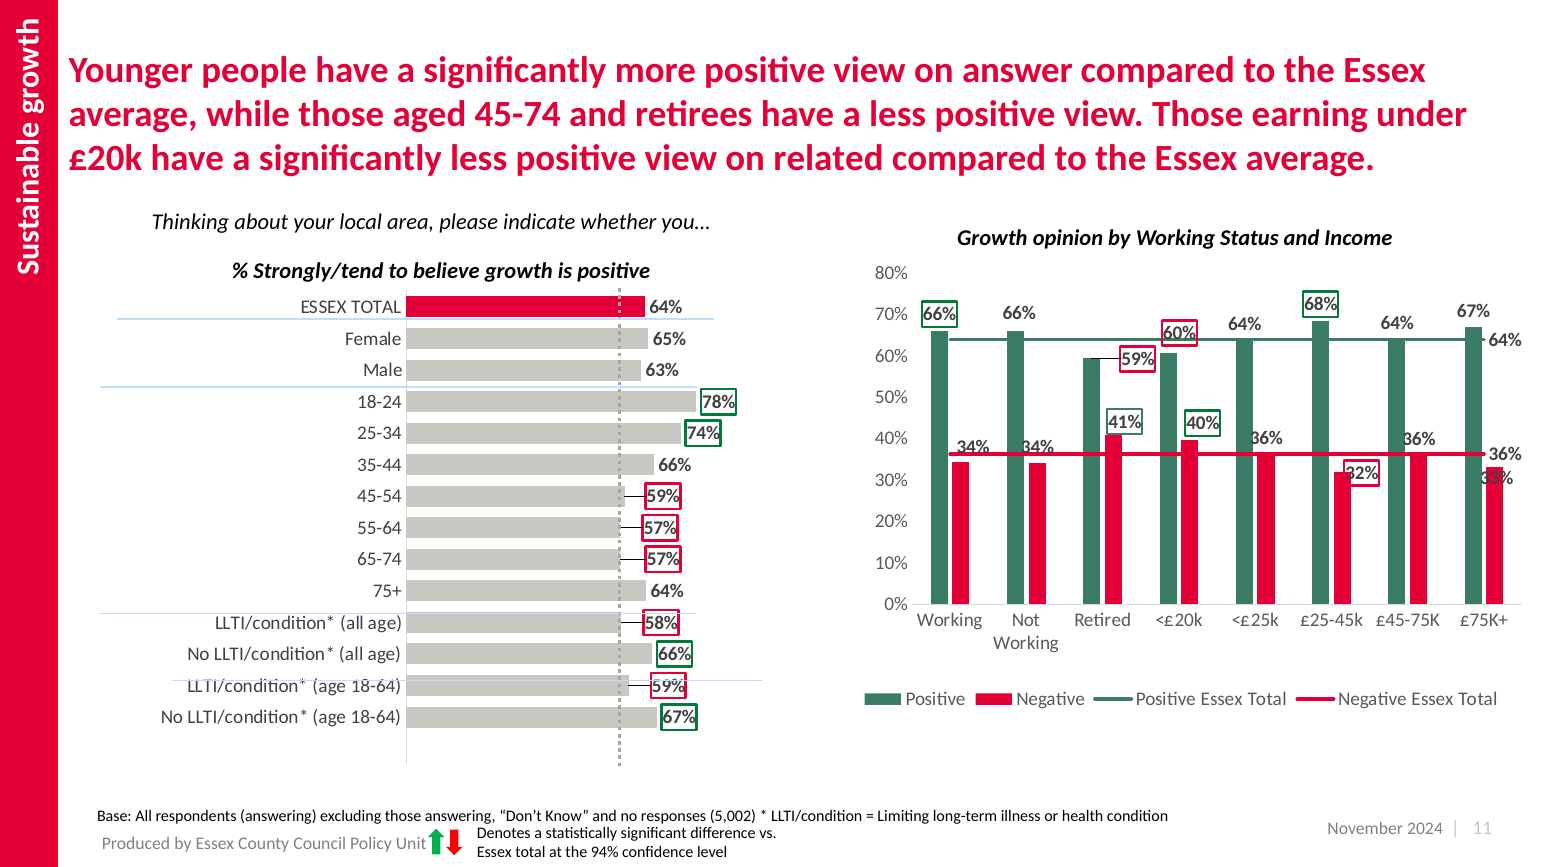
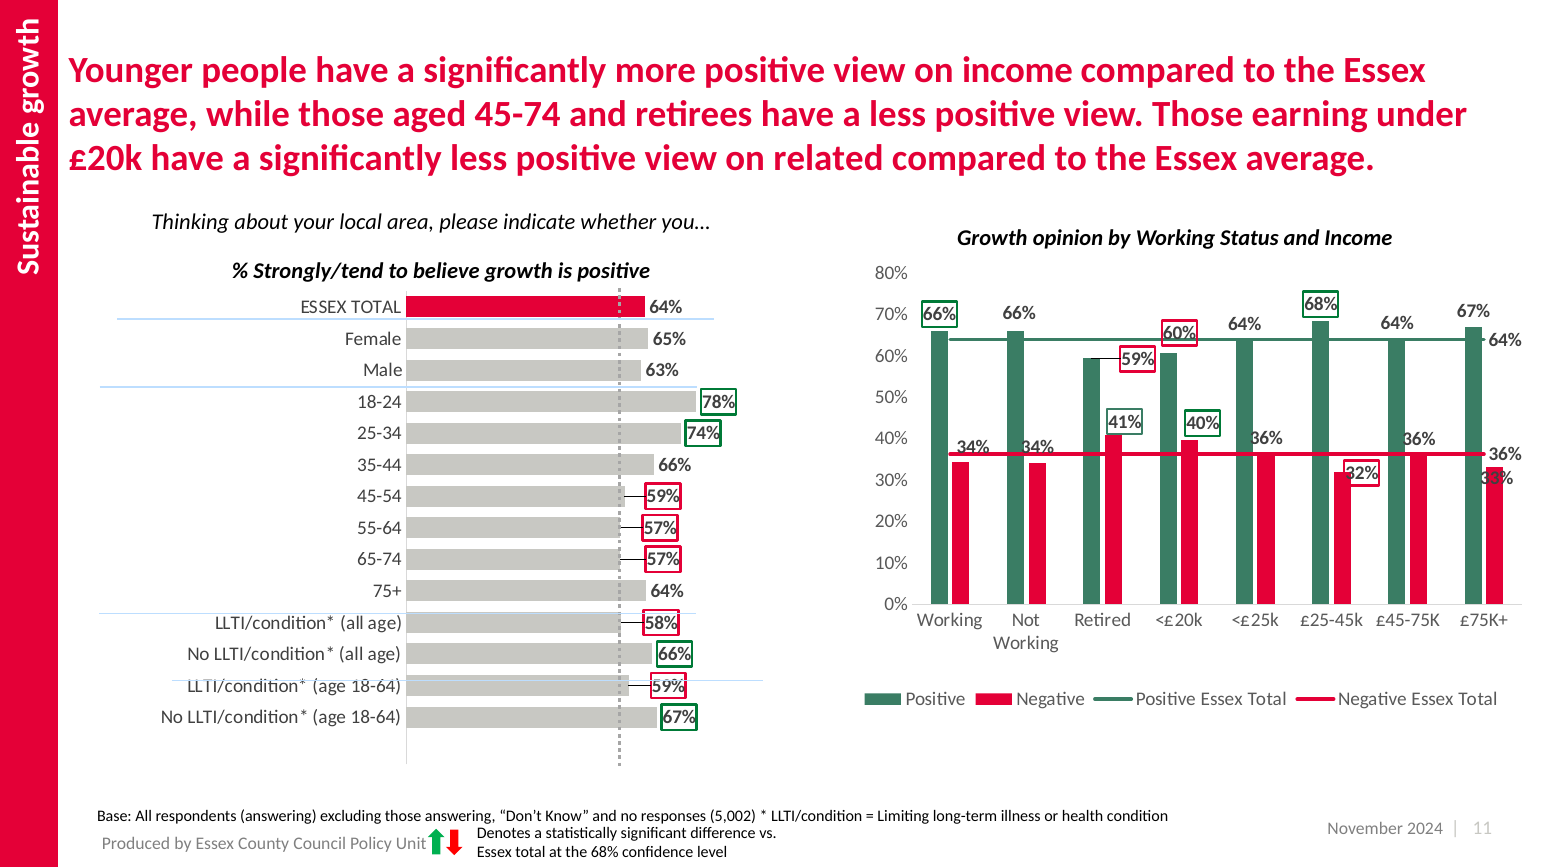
on answer: answer -> income (1017, 70)
the 94%: 94% -> 68% (605, 852)
